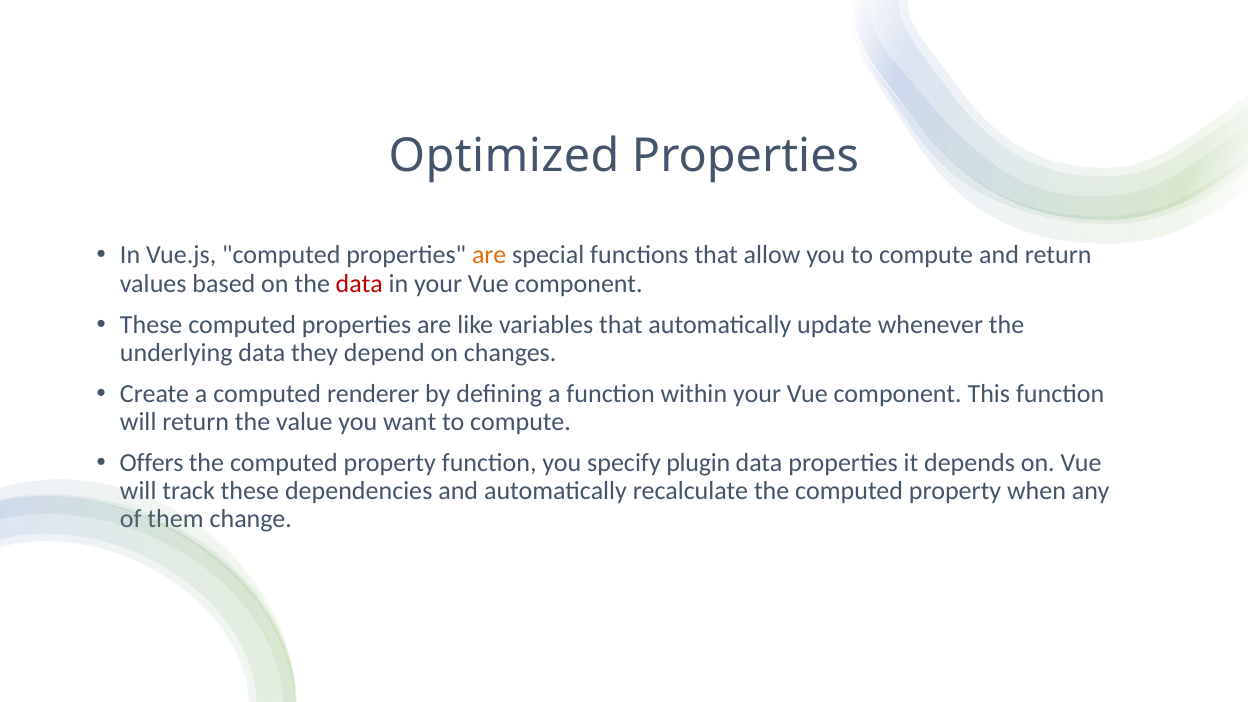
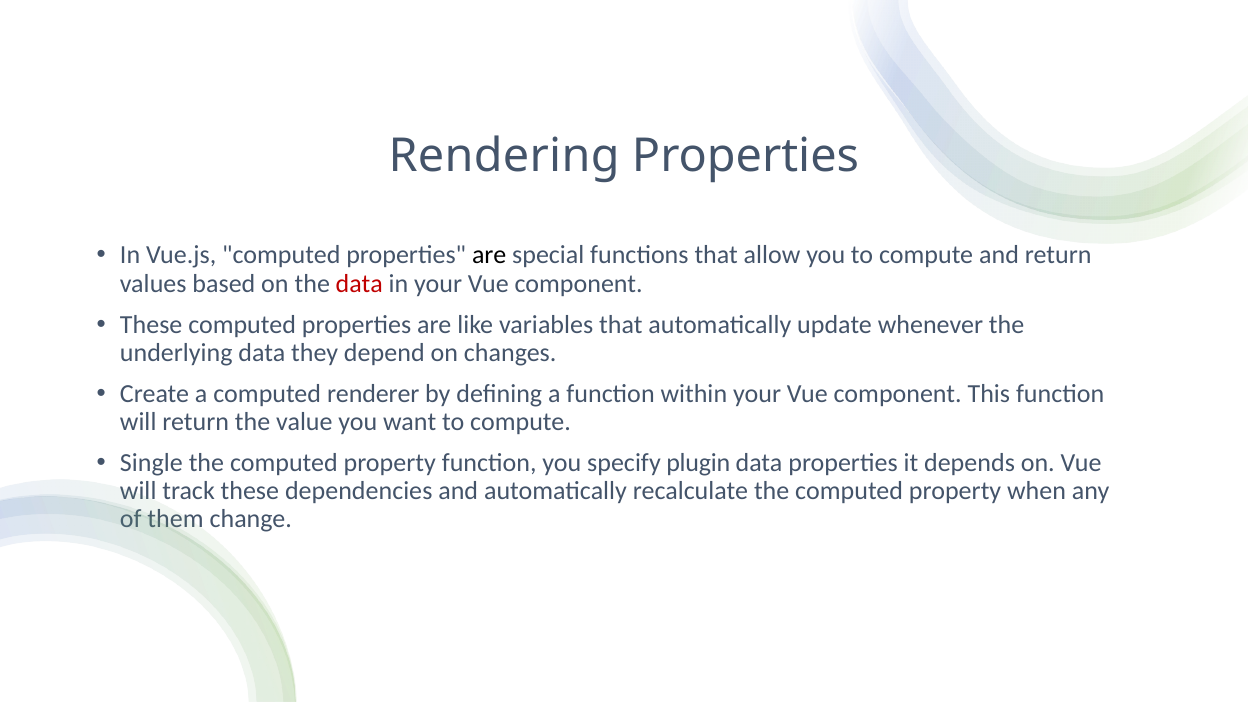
Optimized: Optimized -> Rendering (504, 156)
are colour: orange -> black (489, 255)
Offers: Offers -> Single (151, 463)
